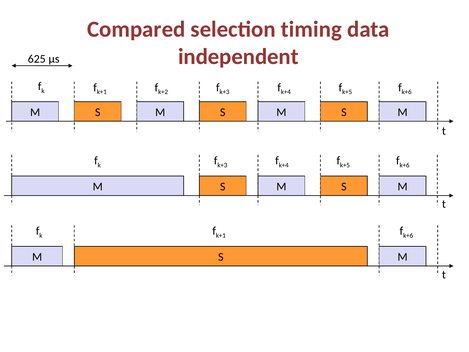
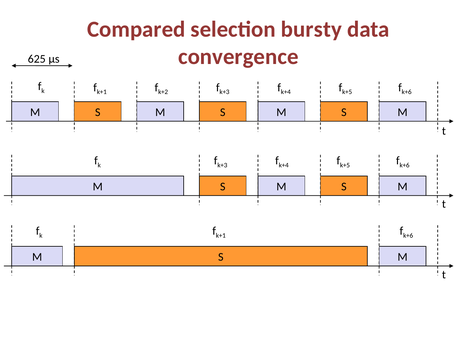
timing: timing -> bursty (311, 29)
independent: independent -> convergence (238, 57)
